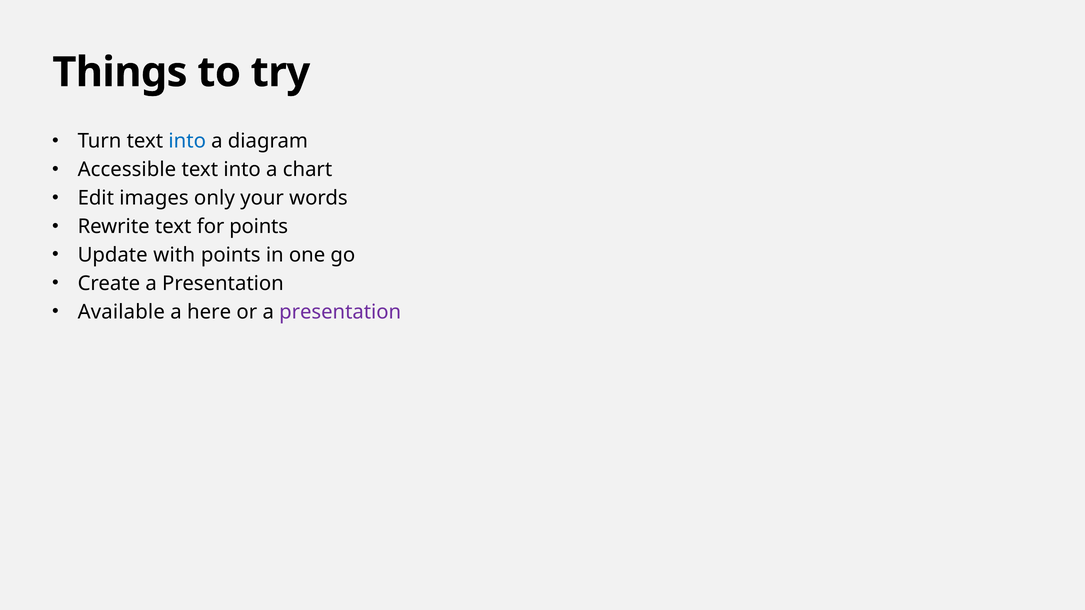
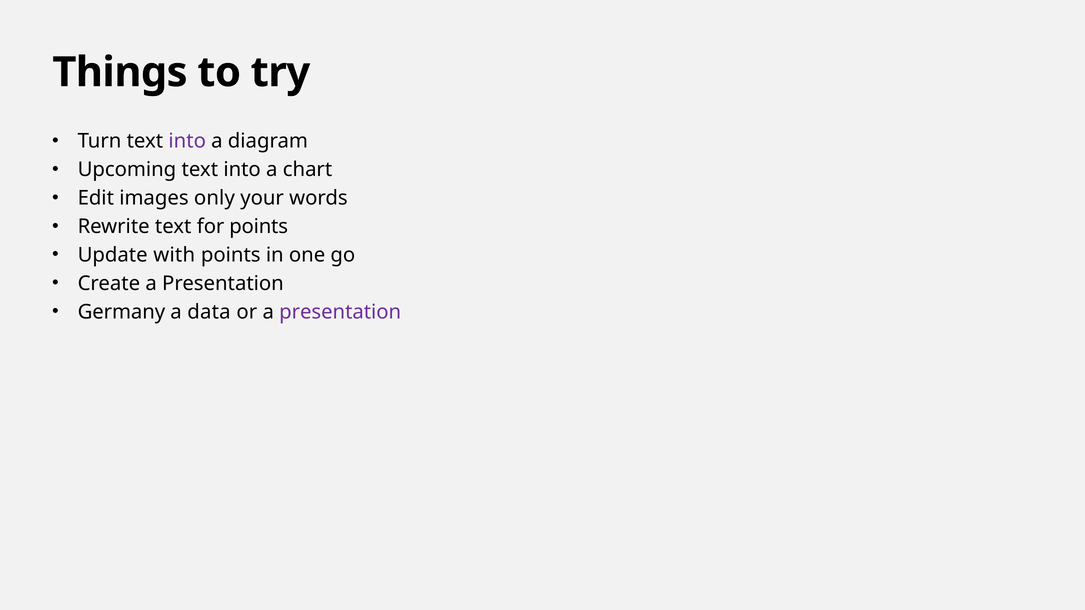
into colour: blue -> purple (187, 141)
Accessible: Accessible -> Upcoming (127, 170)
Available: Available -> Germany (121, 312)
here: here -> data (209, 312)
